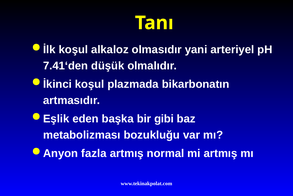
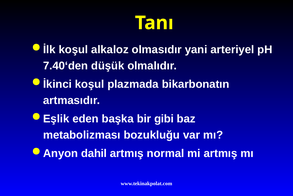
7.41‘den: 7.41‘den -> 7.40‘den (66, 66)
fazla: fazla -> dahil (94, 153)
